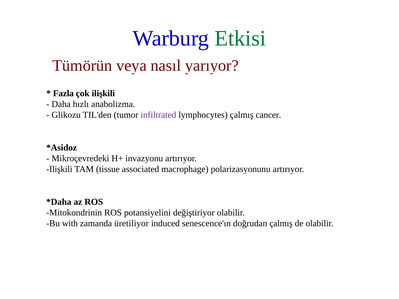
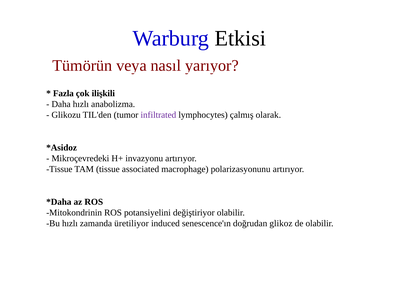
Etkisi colour: green -> black (240, 38)
cancer: cancer -> olarak (268, 115)
Ilişkili: Ilişkili -> Tissue (59, 169)
Bu with: with -> hızlı (70, 224)
doğrudan çalmış: çalmış -> glikoz (281, 224)
